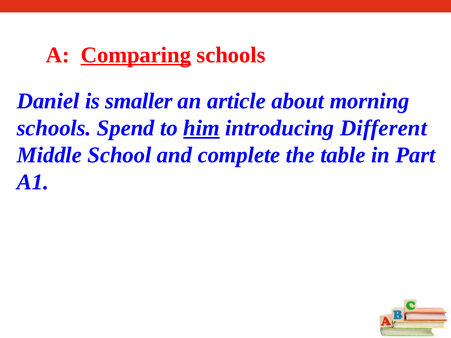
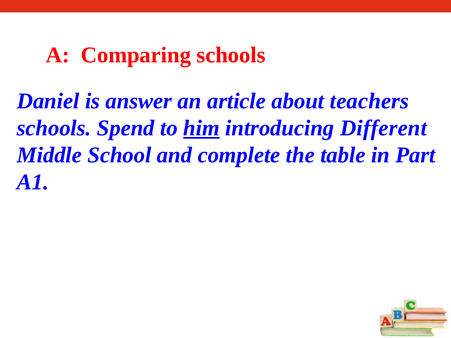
Comparing underline: present -> none (136, 55)
smaller: smaller -> answer (139, 101)
morning: morning -> teachers (370, 101)
